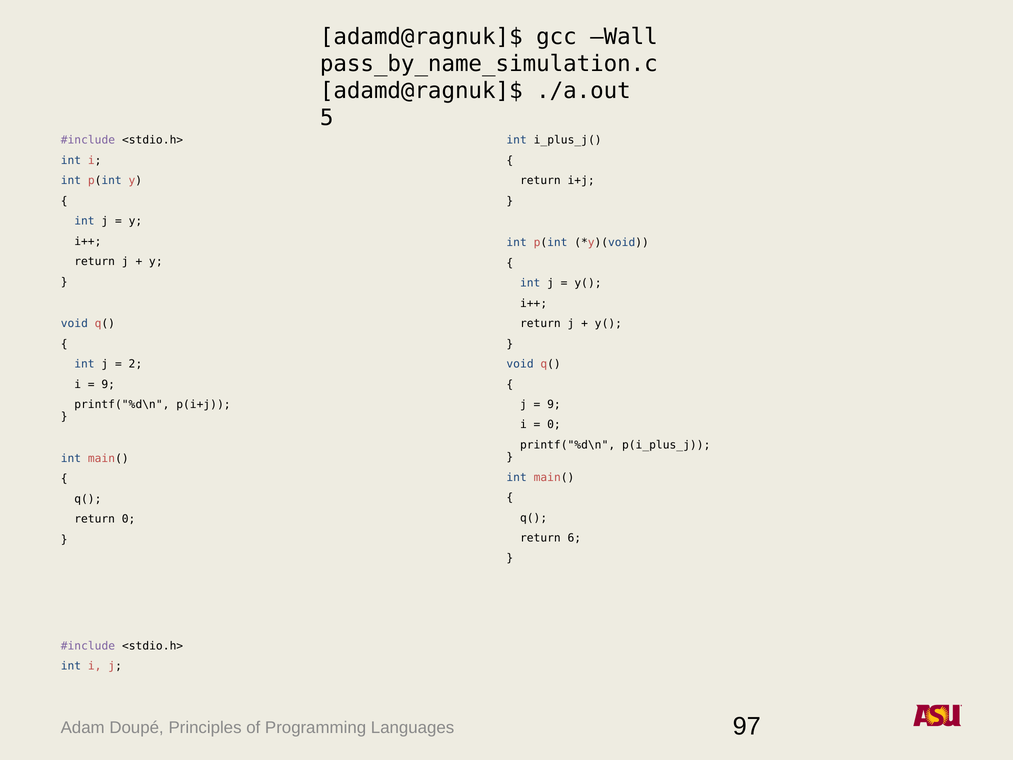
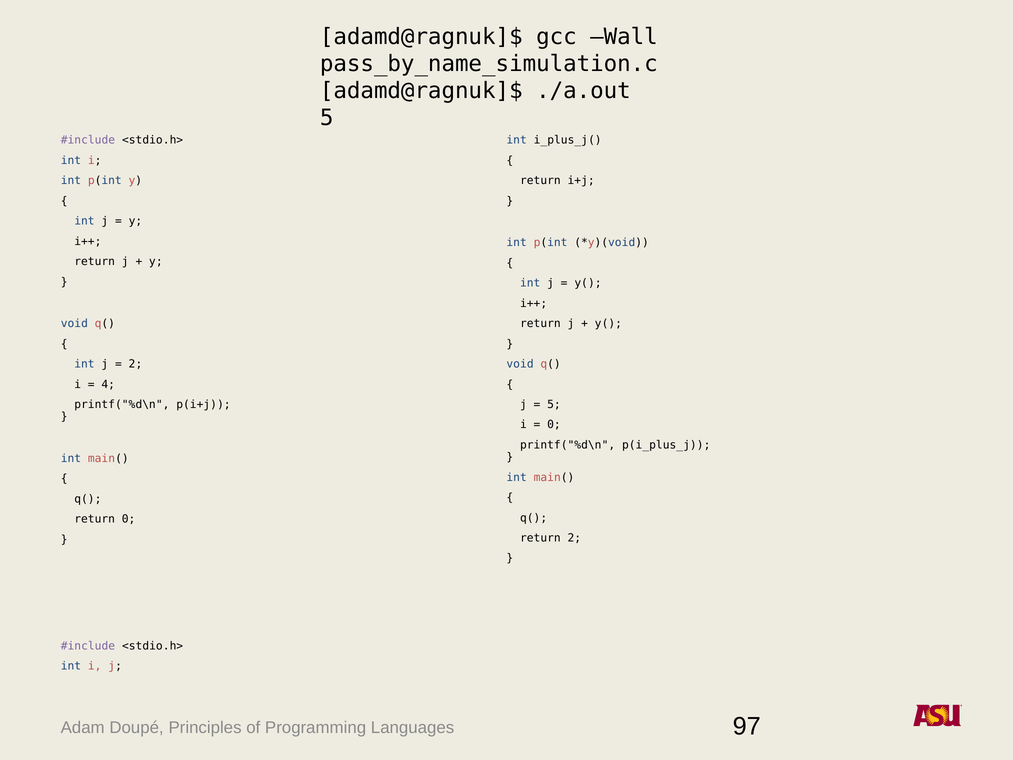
9: 9 -> 4 (108, 384)
9: 9 -> 5 (554, 404)
return 6: 6 -> 2 (574, 538)
